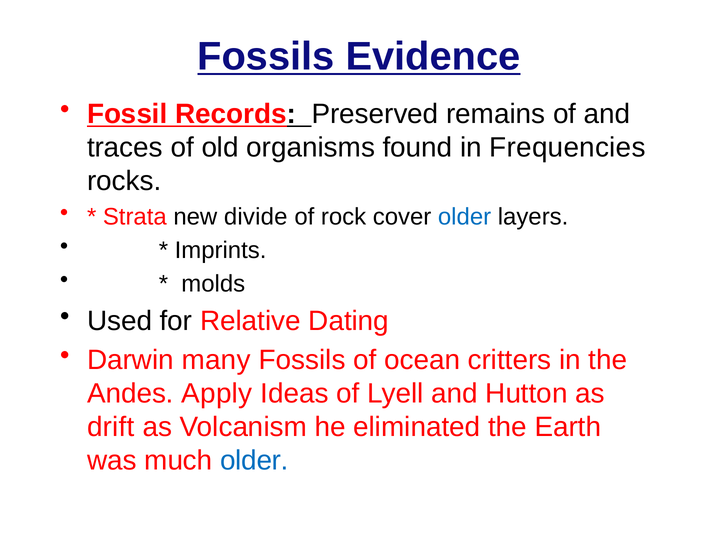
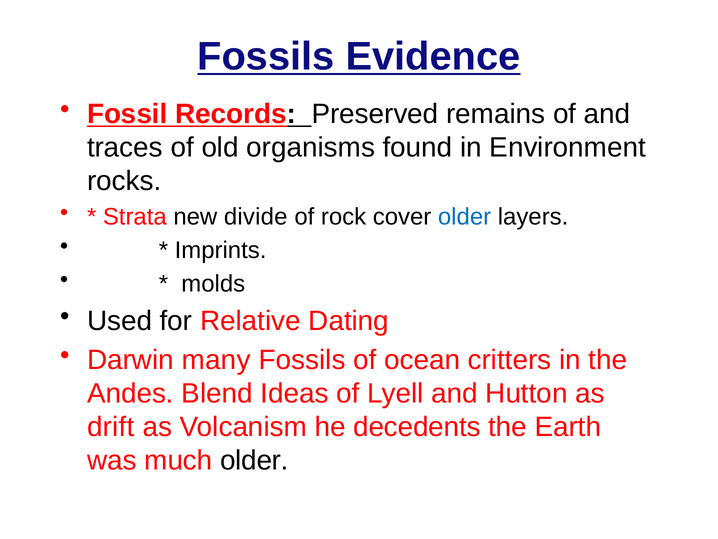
Frequencies: Frequencies -> Environment (568, 147)
Apply: Apply -> Blend (217, 393)
eliminated: eliminated -> decedents (417, 427)
older colour: blue -> black (254, 460)
